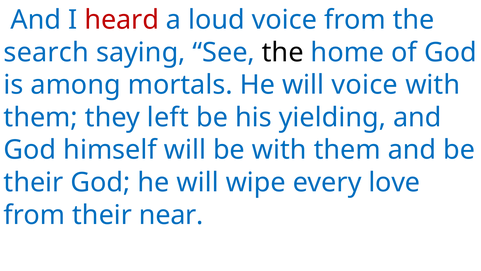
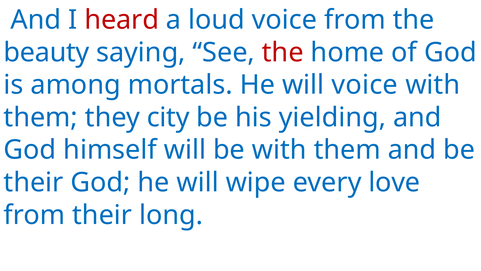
search: search -> beauty (46, 52)
the colour: black -> red (283, 52)
left: left -> city (168, 117)
near: near -> long (171, 215)
